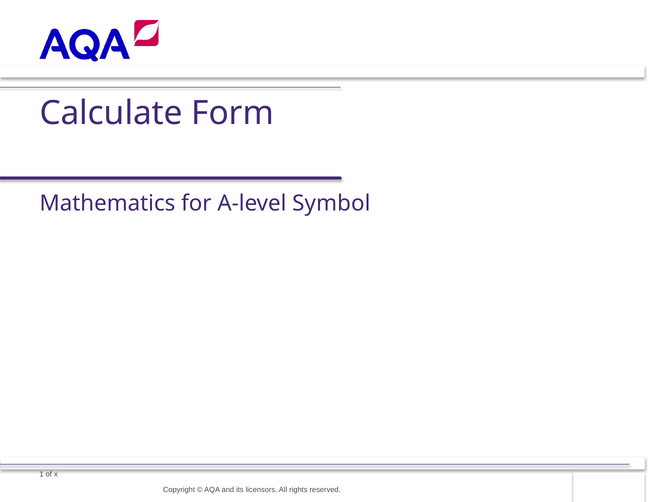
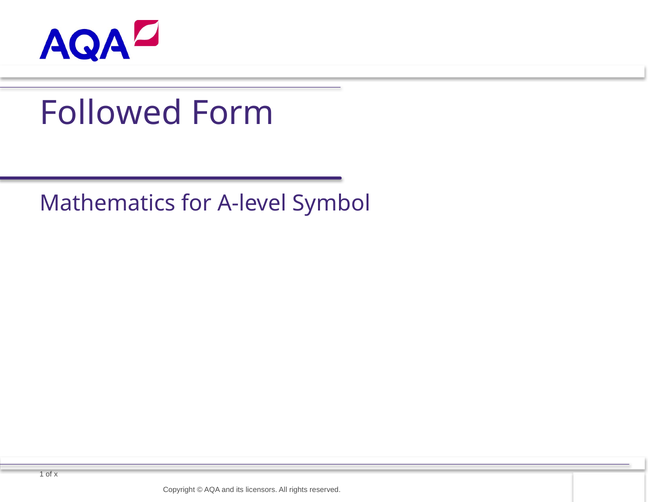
Calculate: Calculate -> Followed (111, 113)
